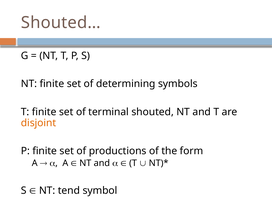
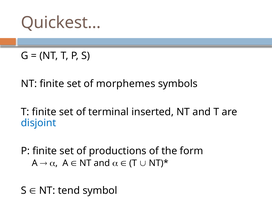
Shouted…: Shouted… -> Quickest… (61, 23)
determining: determining -> morphemes (126, 84)
shouted: shouted -> inserted (153, 112)
disjoint colour: orange -> blue (38, 123)
